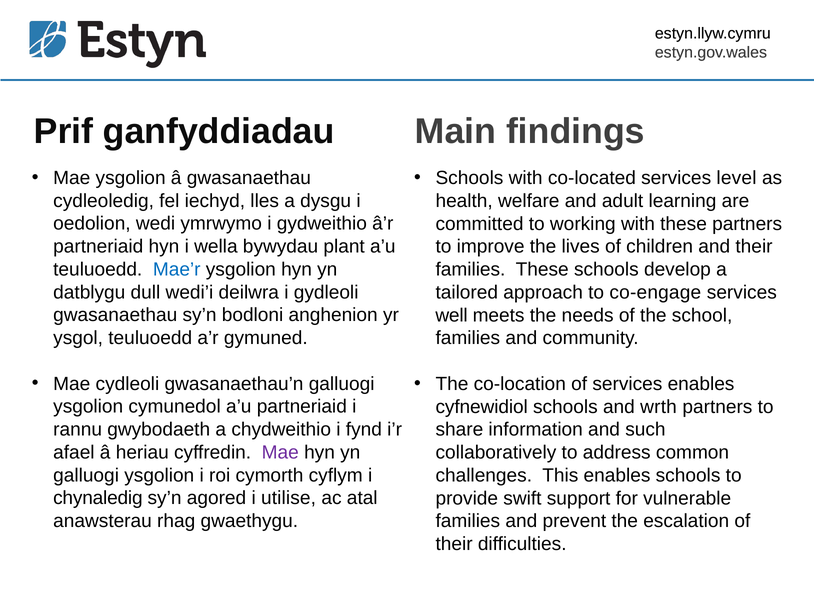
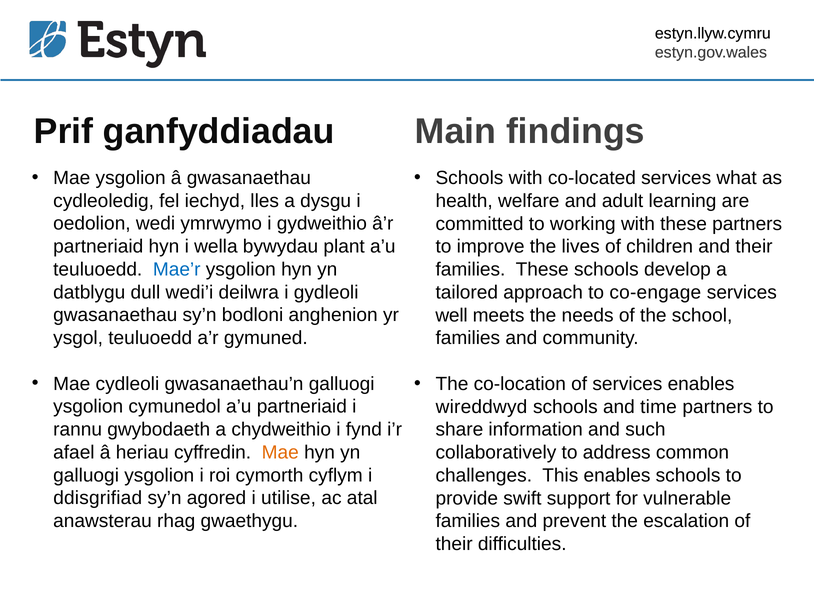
level: level -> what (737, 178)
cyfnewidiol: cyfnewidiol -> wireddwyd (482, 407)
wrth: wrth -> time (659, 407)
Mae colour: purple -> orange (280, 453)
chynaledig: chynaledig -> ddisgrifiad (98, 499)
